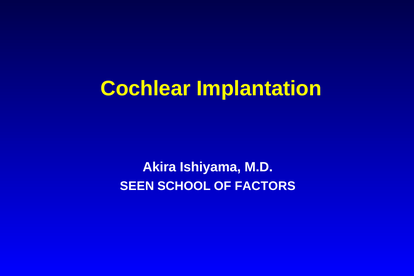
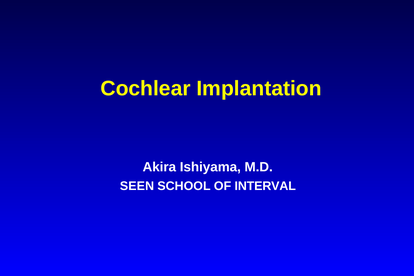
FACTORS: FACTORS -> INTERVAL (265, 186)
